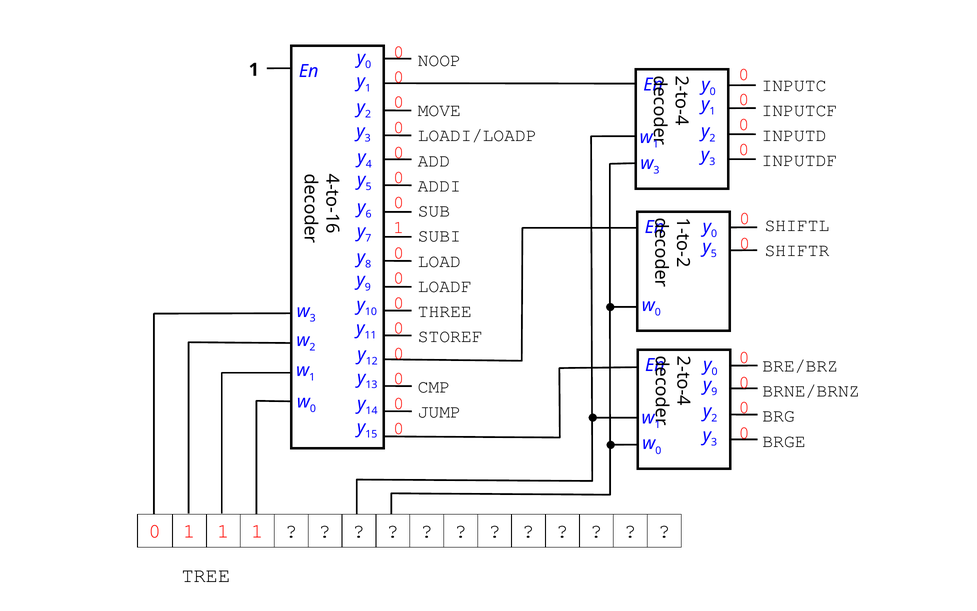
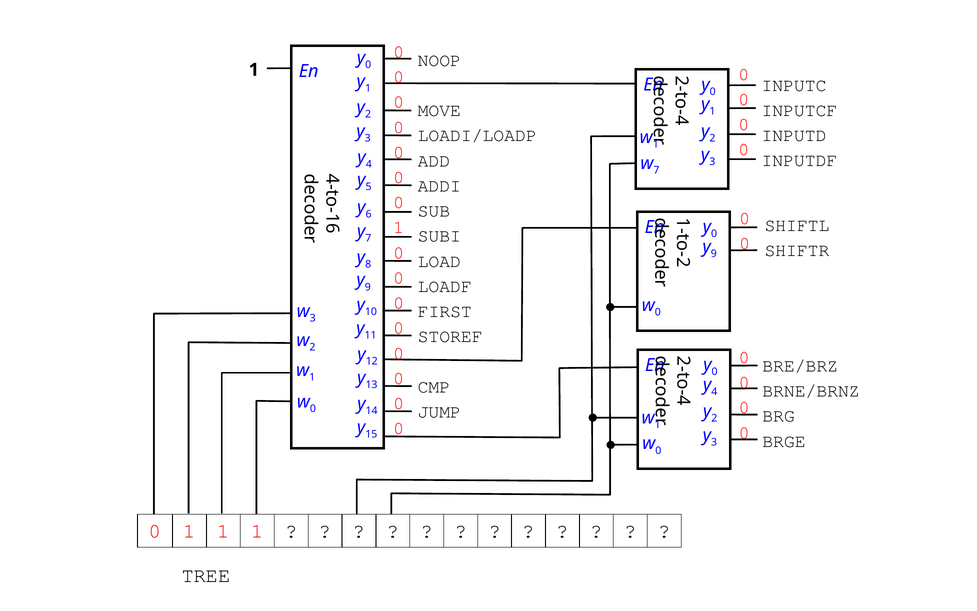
3: 3 -> 7 (657, 170)
5: 5 -> 9 (714, 253)
THREE: THREE -> FIRST (445, 311)
9: 9 -> 4 (714, 391)
